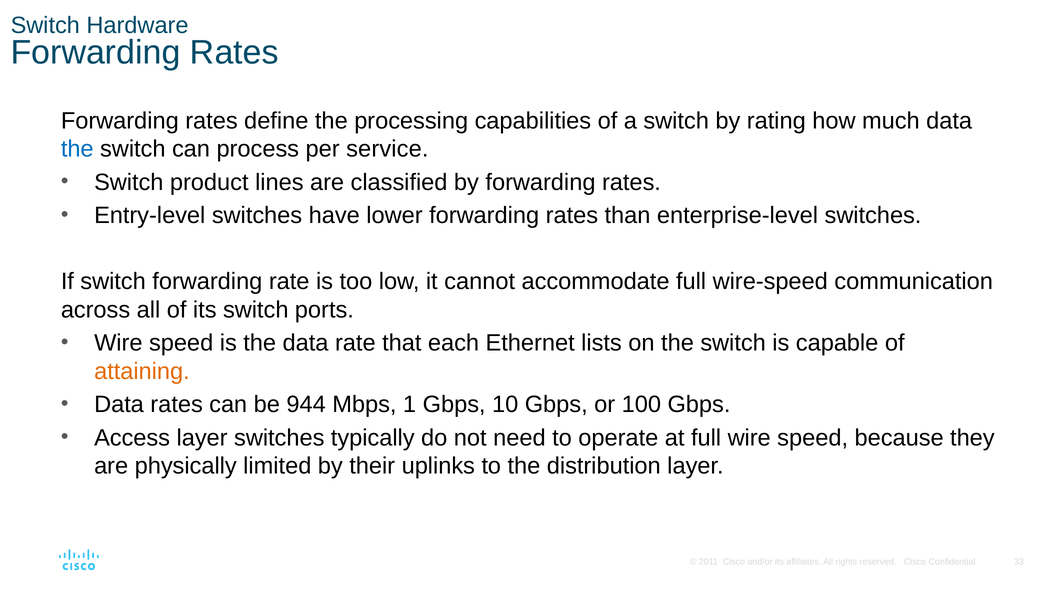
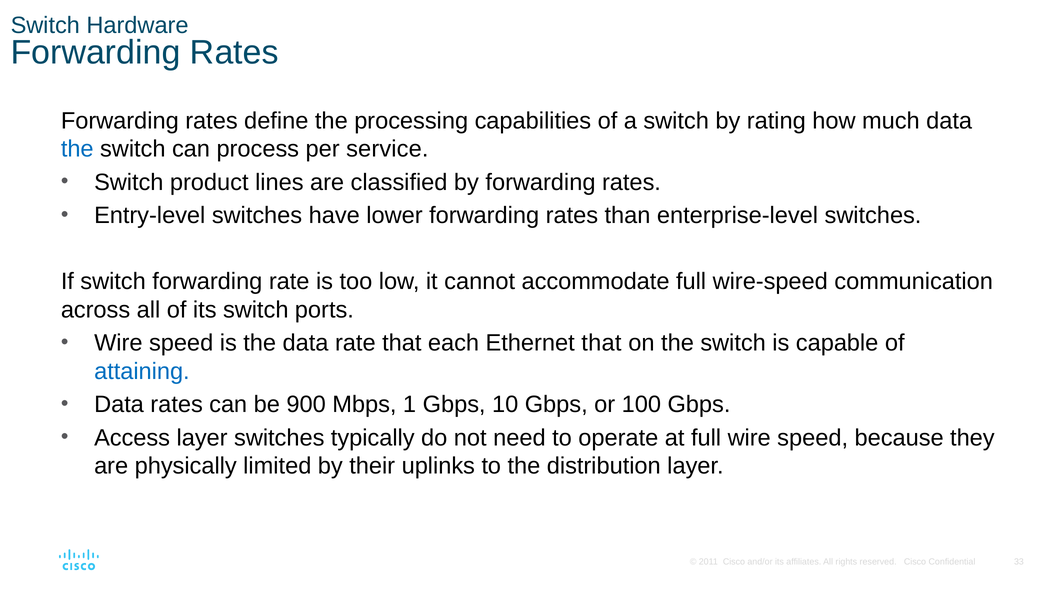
Ethernet lists: lists -> that (601, 343)
attaining colour: orange -> blue (142, 371)
944: 944 -> 900 (306, 404)
